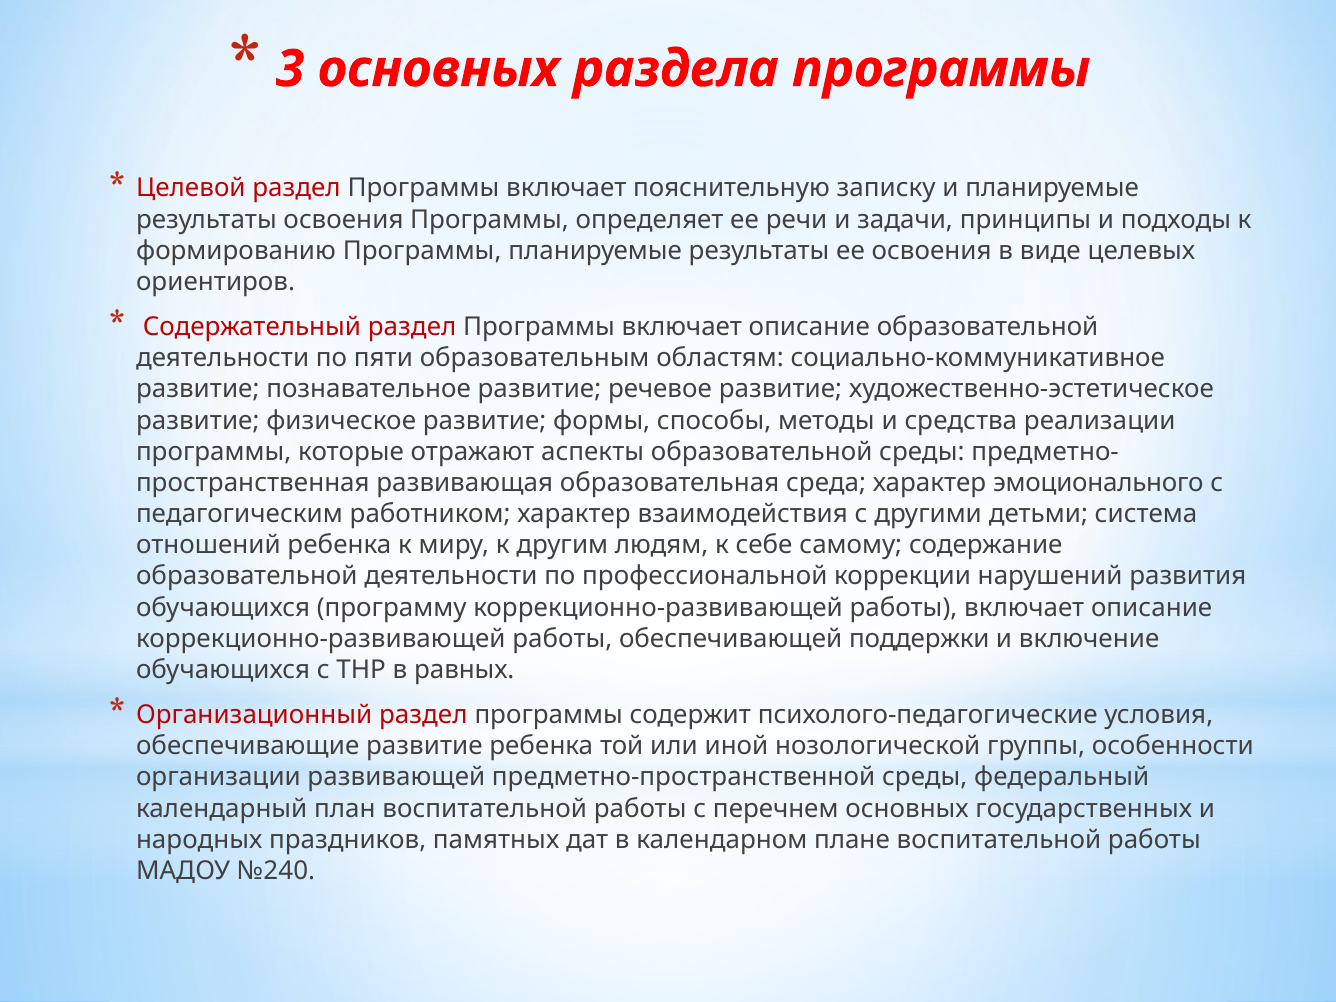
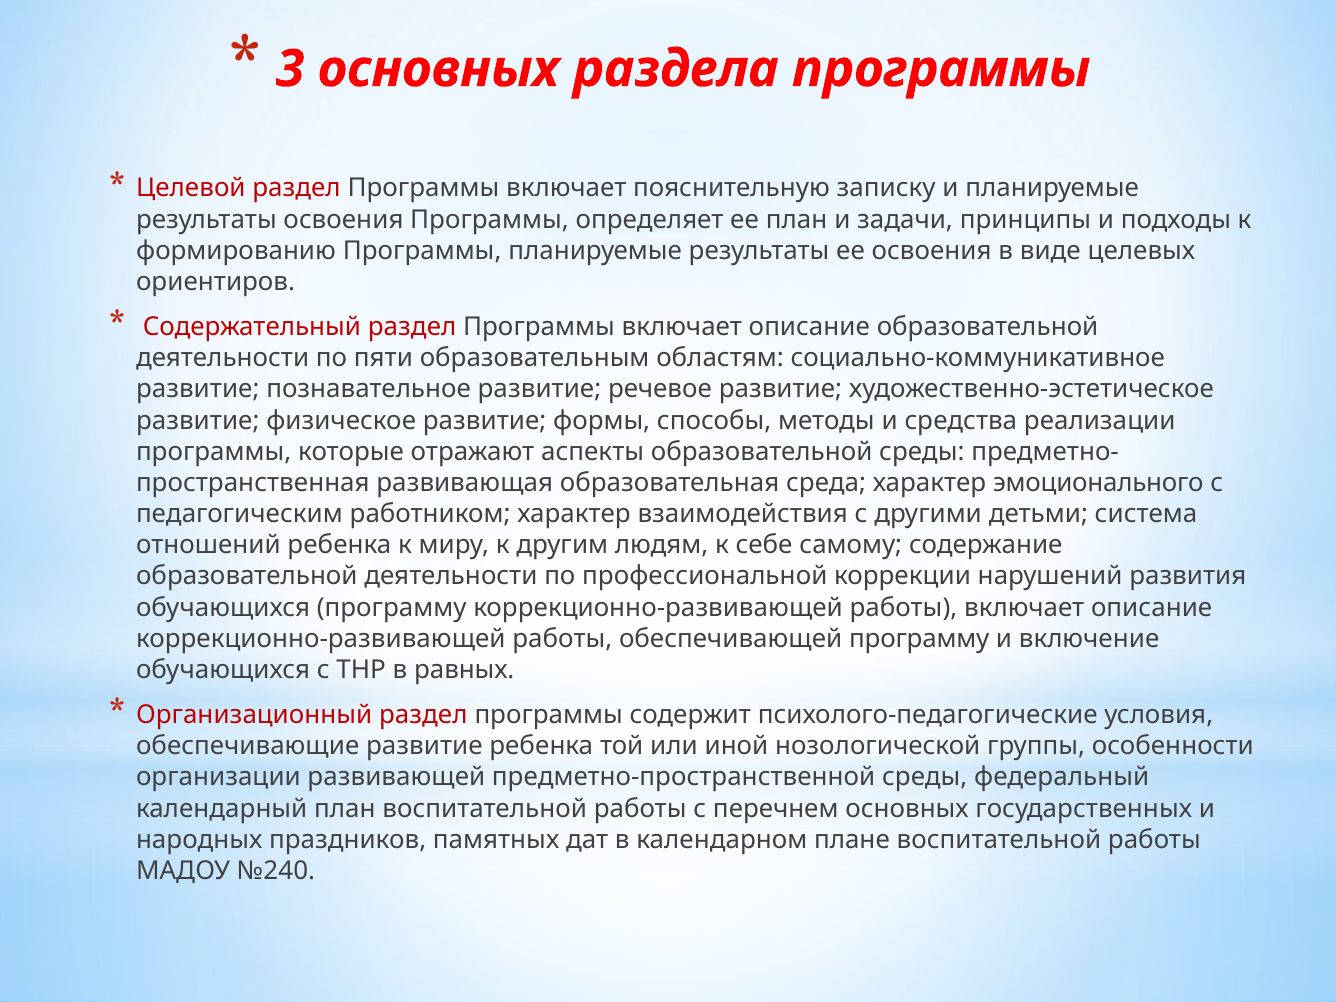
ее речи: речи -> план (797, 220)
обеспечивающей поддержки: поддержки -> программу (919, 639)
